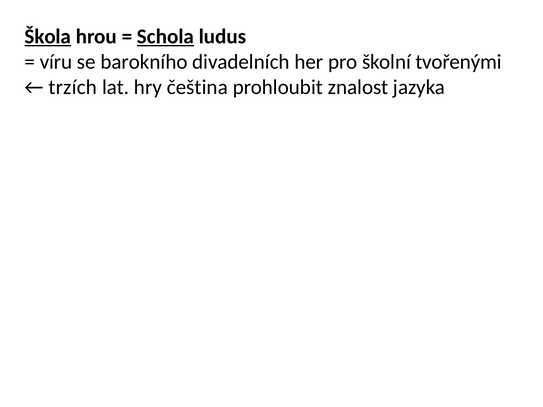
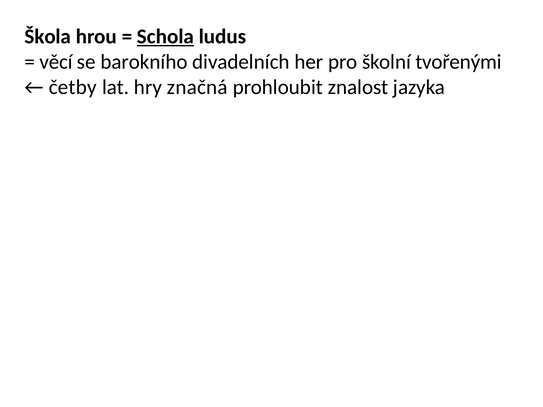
Škola underline: present -> none (48, 37)
víru: víru -> věcí (56, 62)
trzích: trzích -> četby (73, 87)
čeština: čeština -> značná (197, 87)
